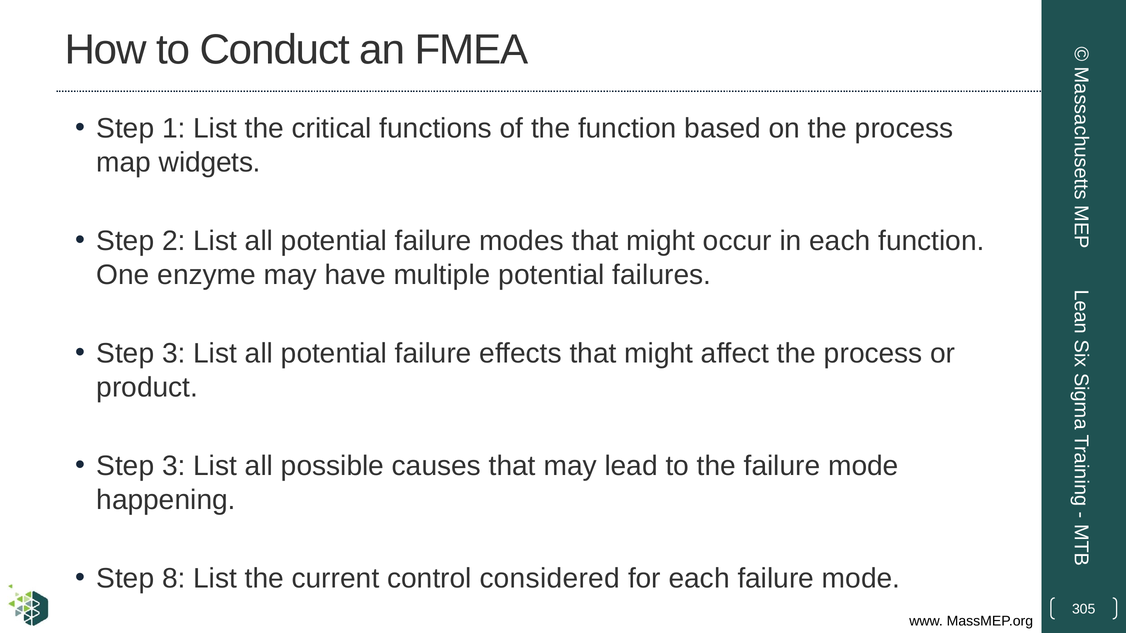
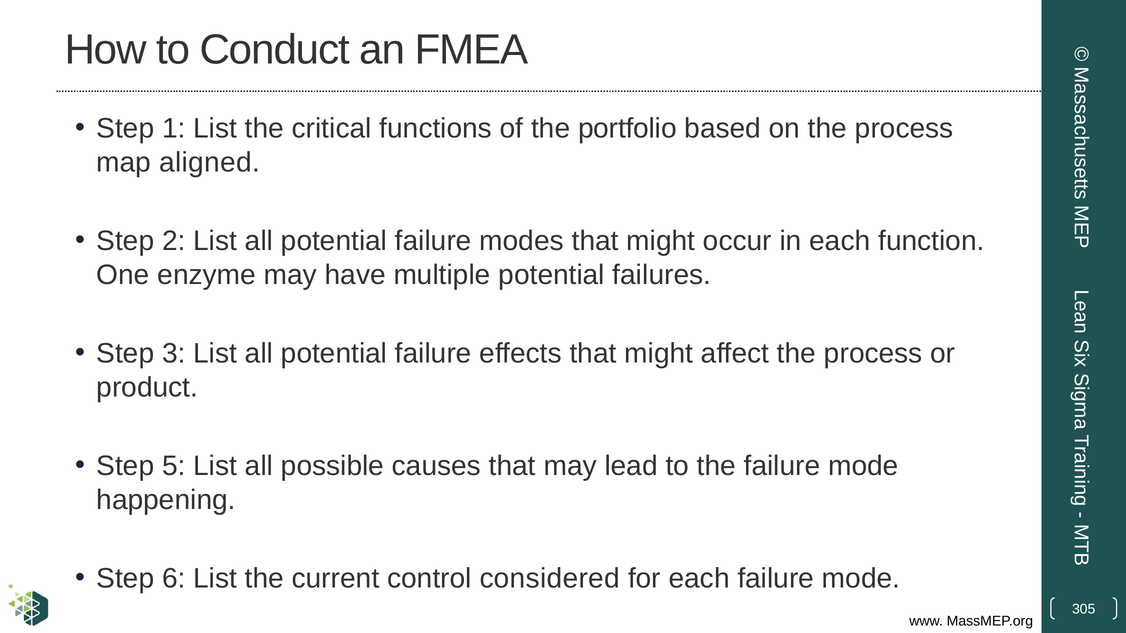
the function: function -> portfolio (627, 129)
widgets: widgets -> aligned (210, 162)
3: 3 -> 5 (174, 466)
8: 8 -> 6 (174, 579)
